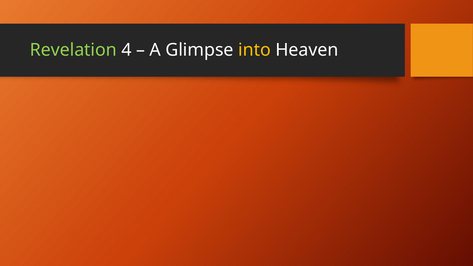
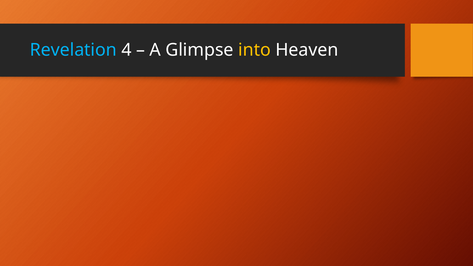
Revelation colour: light green -> light blue (73, 50)
